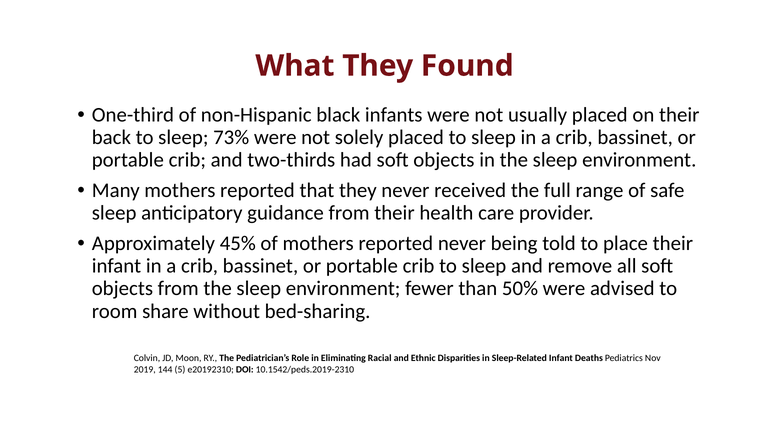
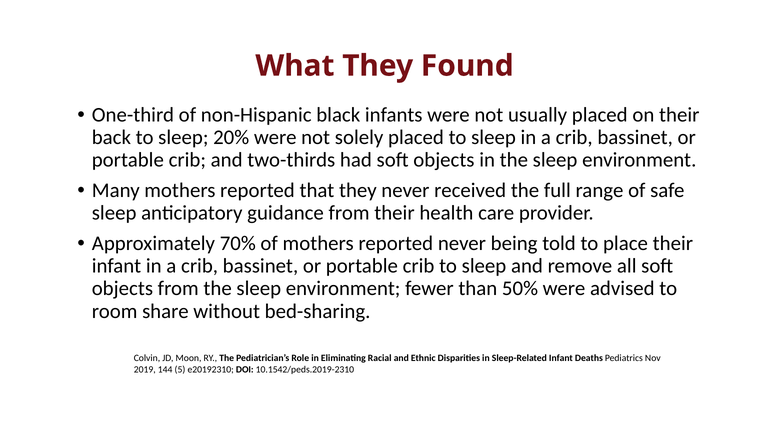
73%: 73% -> 20% (231, 138)
45%: 45% -> 70% (238, 244)
